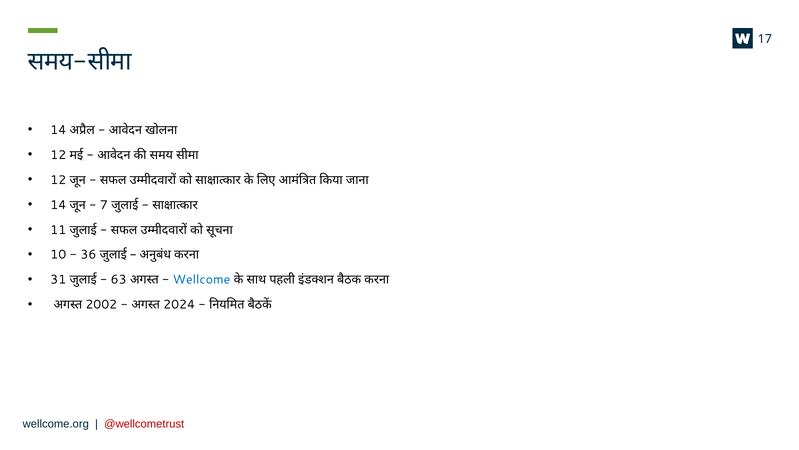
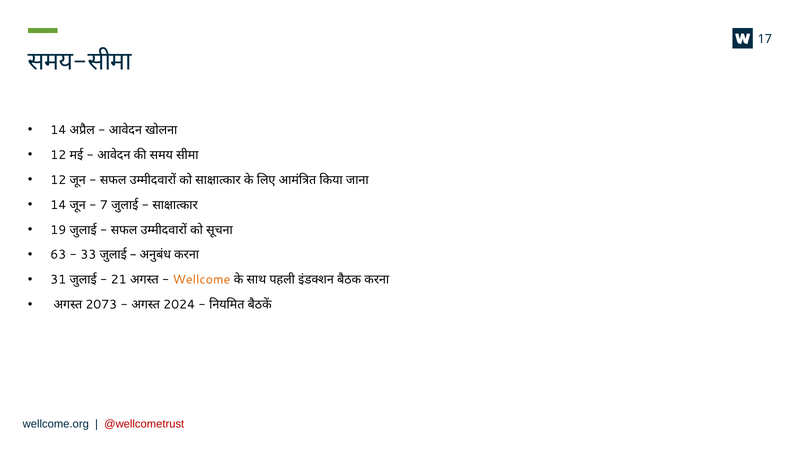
11: 11 -> 19 (58, 230)
10: 10 -> 63 (58, 255)
36: 36 -> 33 (88, 255)
63: 63 -> 21 (119, 280)
Wellcome colour: blue -> orange (202, 280)
2002: 2002 -> 2073 (101, 305)
